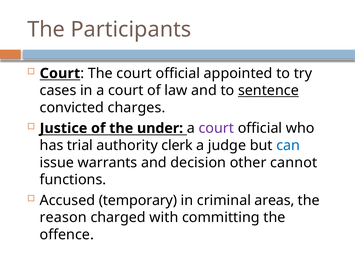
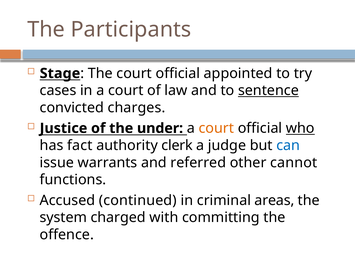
Court: Court -> Stage (60, 73)
court colour: purple -> orange (216, 128)
who underline: none -> present (300, 128)
trial: trial -> fact (80, 146)
decision: decision -> referred (198, 163)
temporary: temporary -> continued (138, 200)
reason: reason -> system (63, 218)
